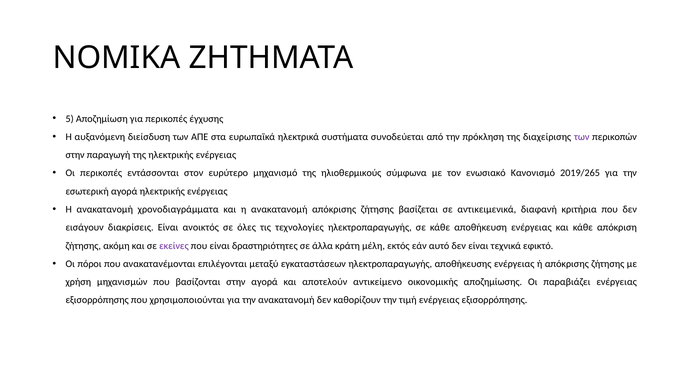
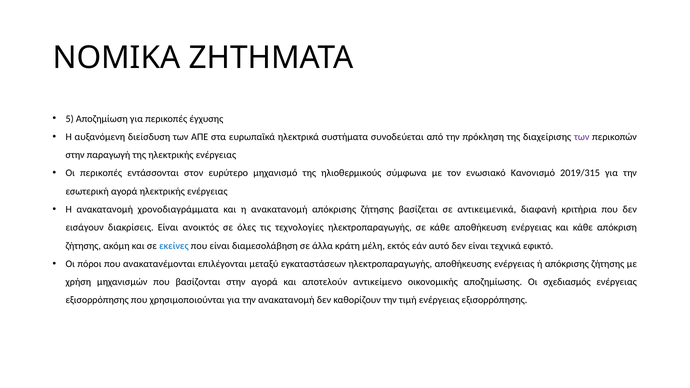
2019/265: 2019/265 -> 2019/315 (580, 173)
εκείνες colour: purple -> blue (174, 246)
δραστηριότητες: δραστηριότητες -> διαμεσολάβηση (265, 246)
παραβιάζει: παραβιάζει -> σχεδιασμός (567, 282)
